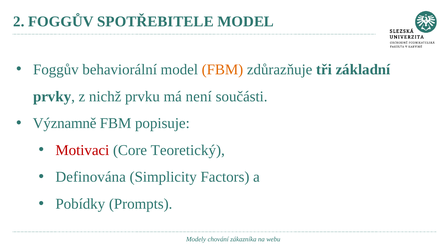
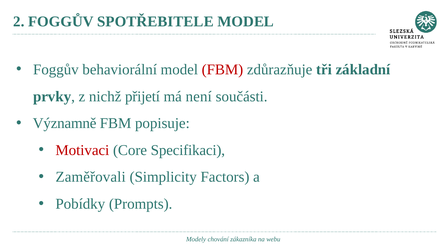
FBM colour: orange -> red (222, 70)
prvku: prvku -> přijetí (142, 96)
Teoretický: Teoretický -> Specifikaci (188, 150)
Definována: Definována -> Zaměřovali (91, 177)
